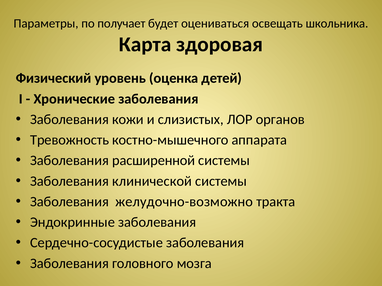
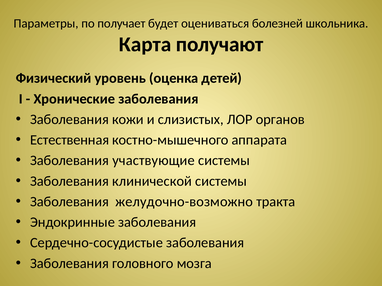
освещать: освещать -> болезней (277, 23)
здоровая: здоровая -> получают (220, 44)
Тревожность: Тревожность -> Естественная (70, 140)
расширенной: расширенной -> участвующие (154, 161)
